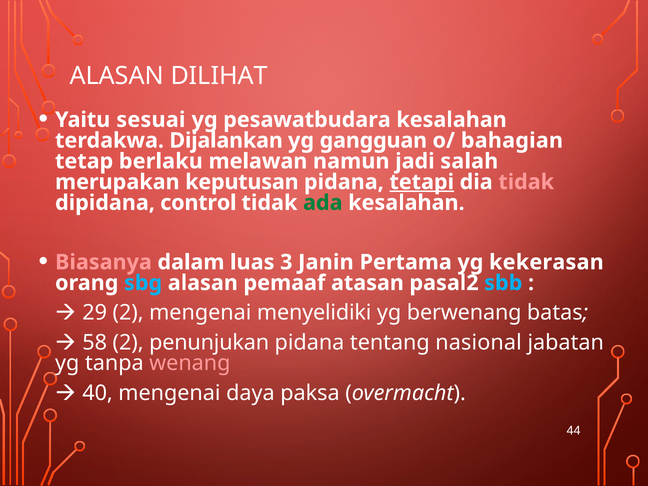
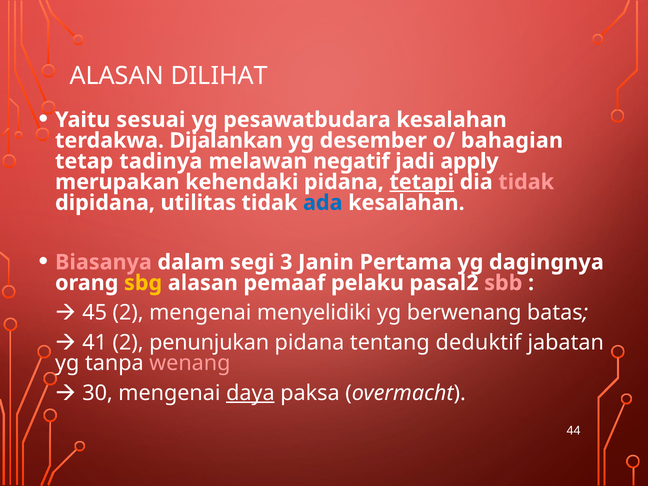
gangguan: gangguan -> desember (373, 141)
berlaku: berlaku -> tadinya (161, 161)
namun: namun -> negatif (351, 161)
salah: salah -> apply (469, 161)
keputusan: keputusan -> kehendaki (242, 182)
control: control -> utilitas (198, 203)
ada colour: green -> blue (323, 203)
luas: luas -> segi (252, 262)
kekerasan: kekerasan -> dagingnya (546, 262)
sbg colour: light blue -> yellow (143, 283)
atasan: atasan -> pelaku (367, 283)
sbb colour: light blue -> pink (503, 283)
29: 29 -> 45 (95, 313)
58: 58 -> 41 (95, 342)
nasional: nasional -> deduktif (479, 342)
40: 40 -> 30 (98, 393)
daya underline: none -> present (250, 393)
